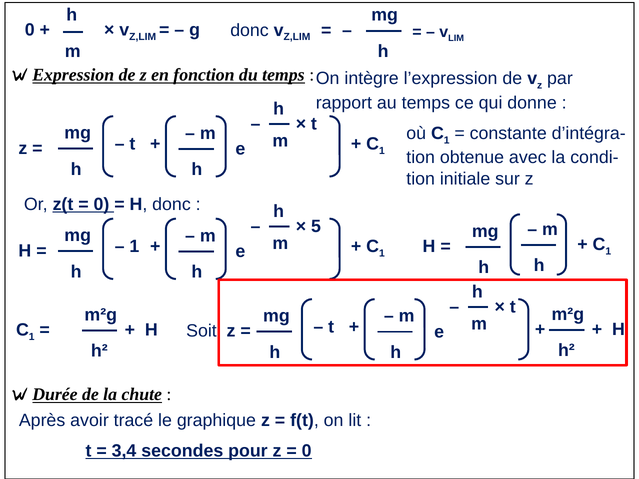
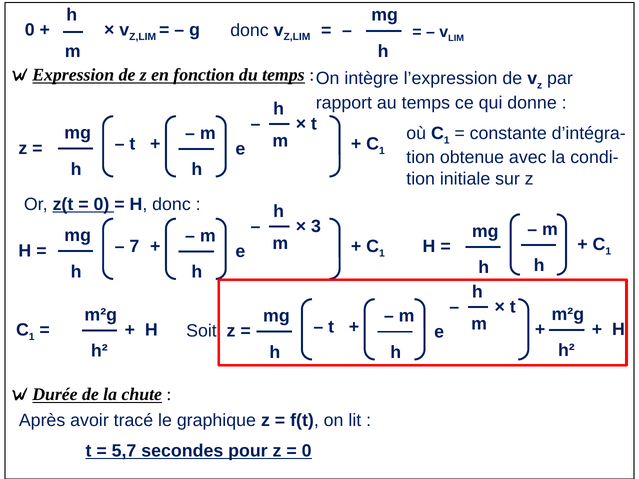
5: 5 -> 3 (316, 226)
1: 1 -> 7 (134, 247)
3,4: 3,4 -> 5,7 (124, 451)
